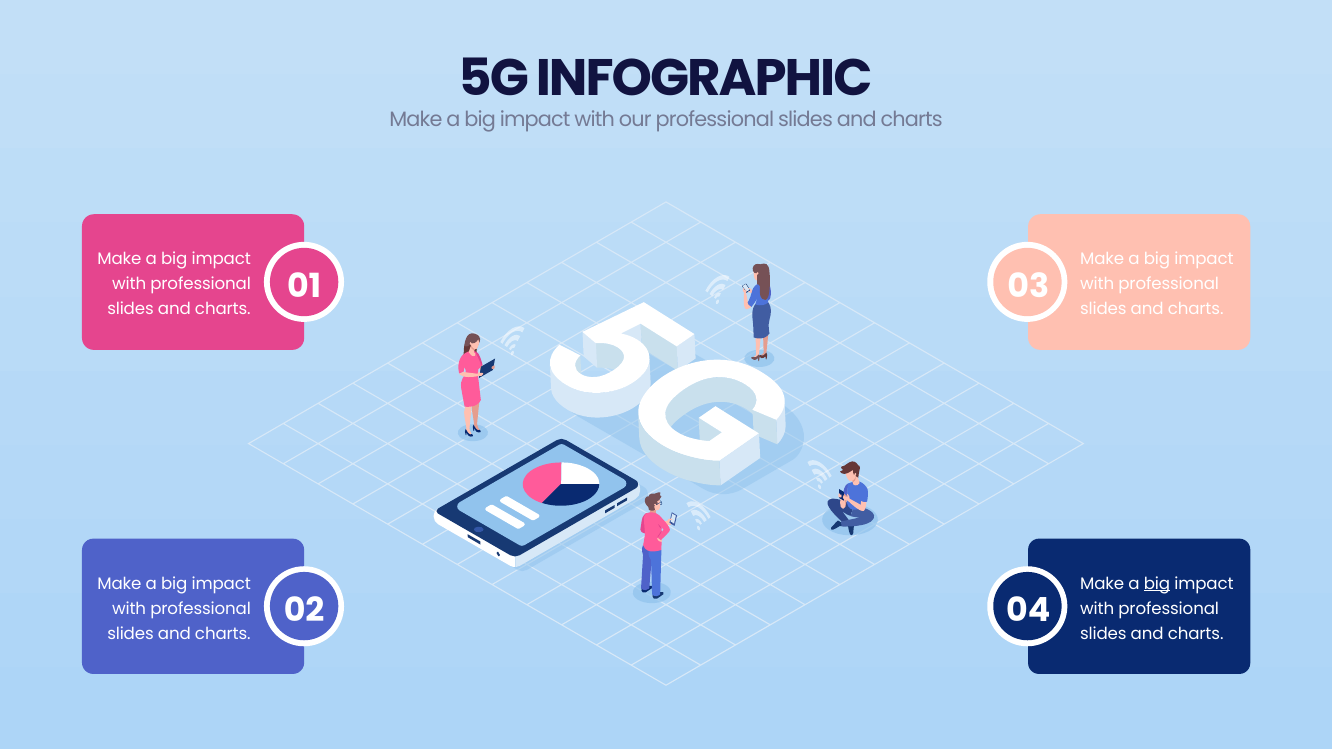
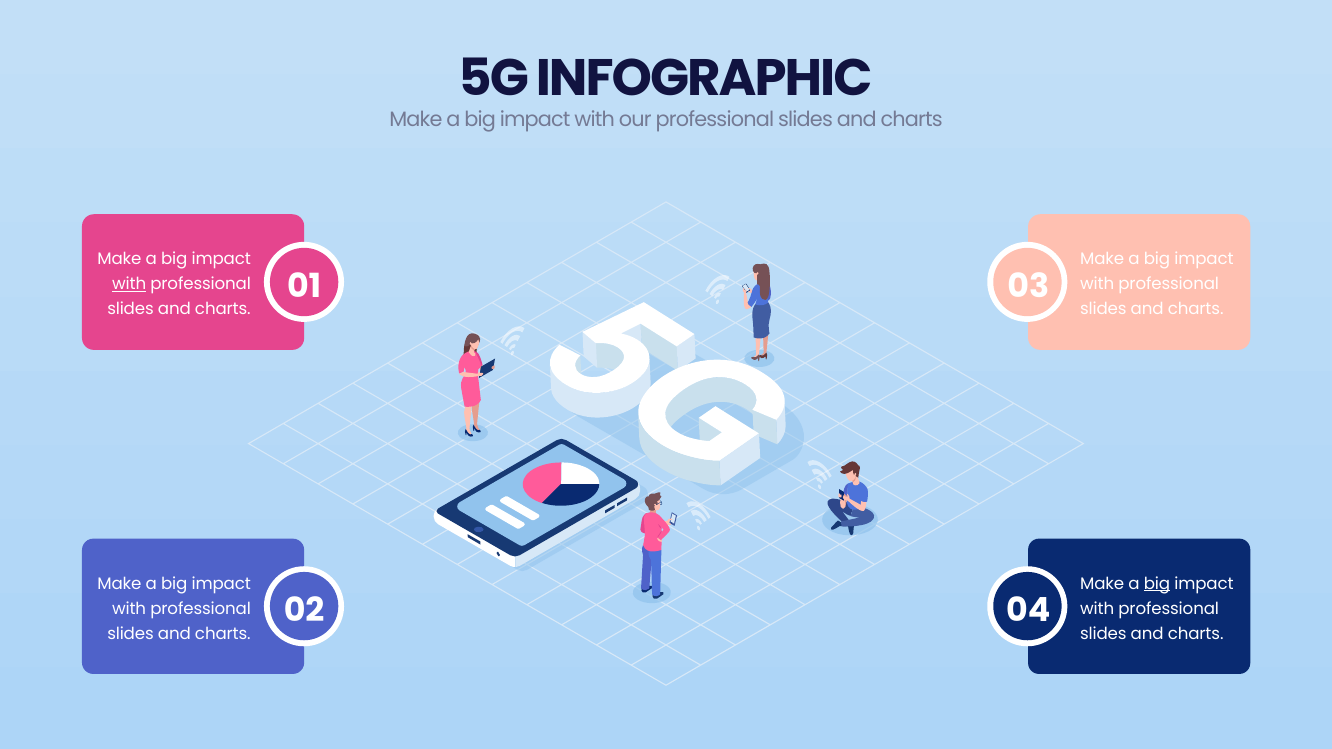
with underline: none -> present (129, 284)
